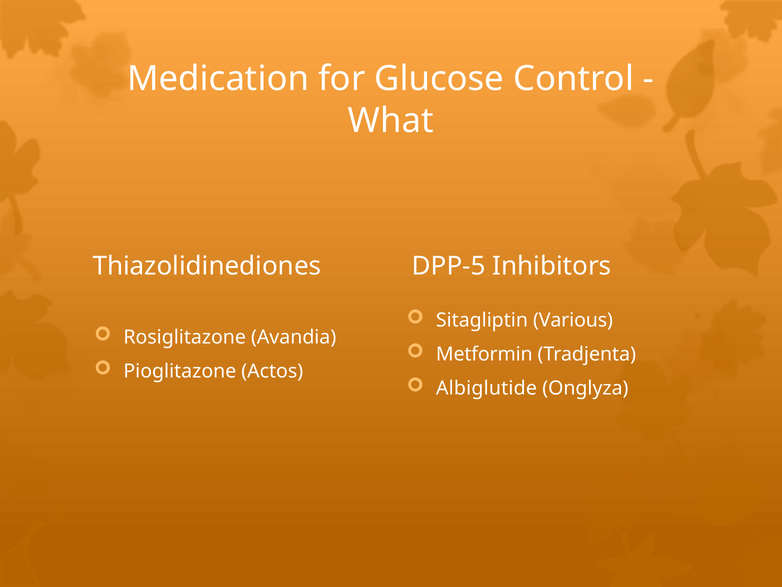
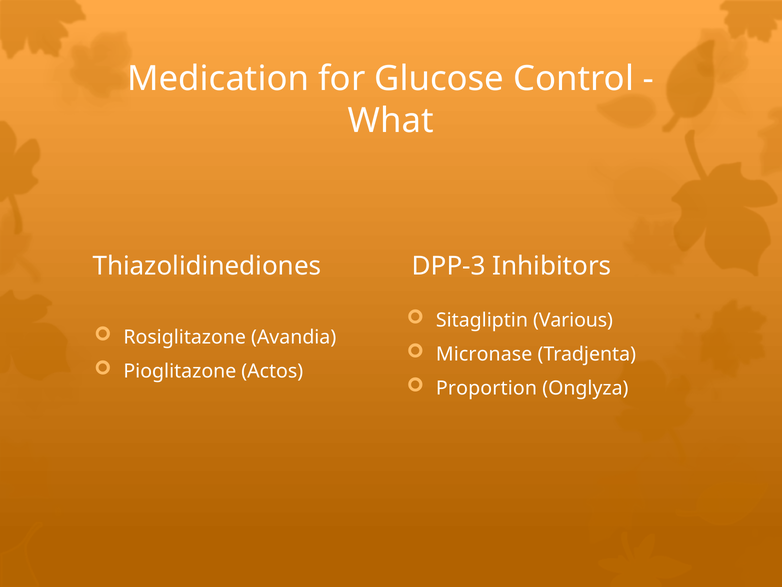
DPP-5: DPP-5 -> DPP-3 (449, 266)
Metformin: Metformin -> Micronase (484, 354)
Albiglutide: Albiglutide -> Proportion (487, 388)
